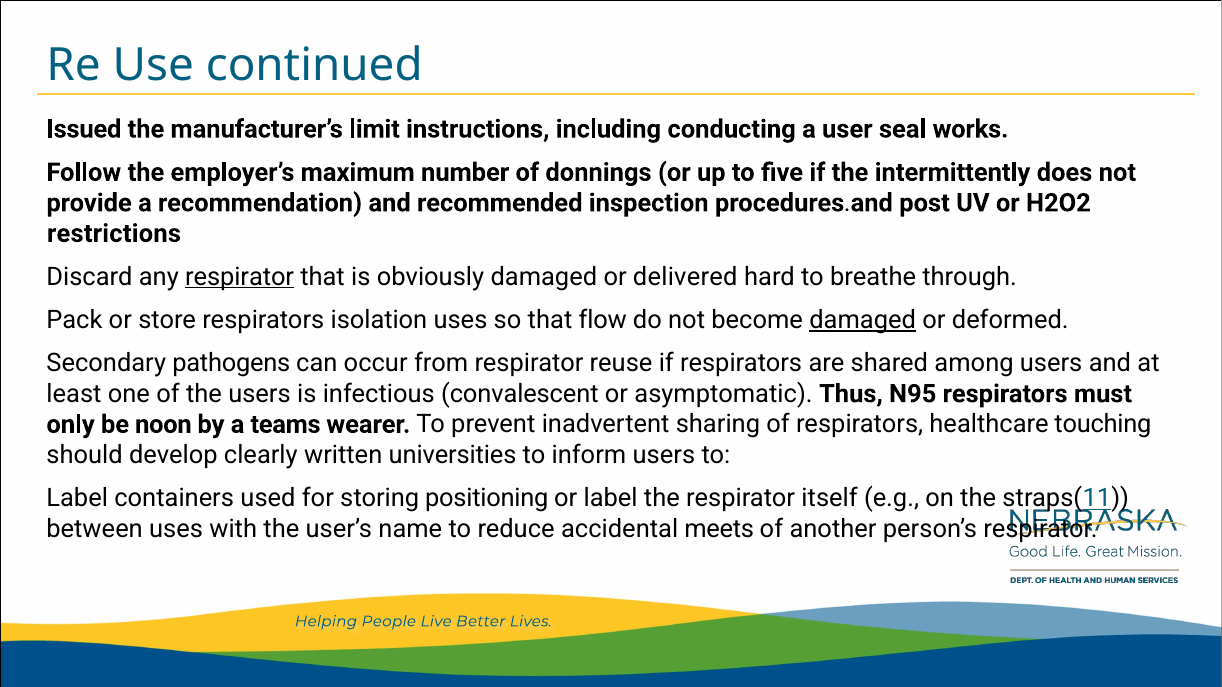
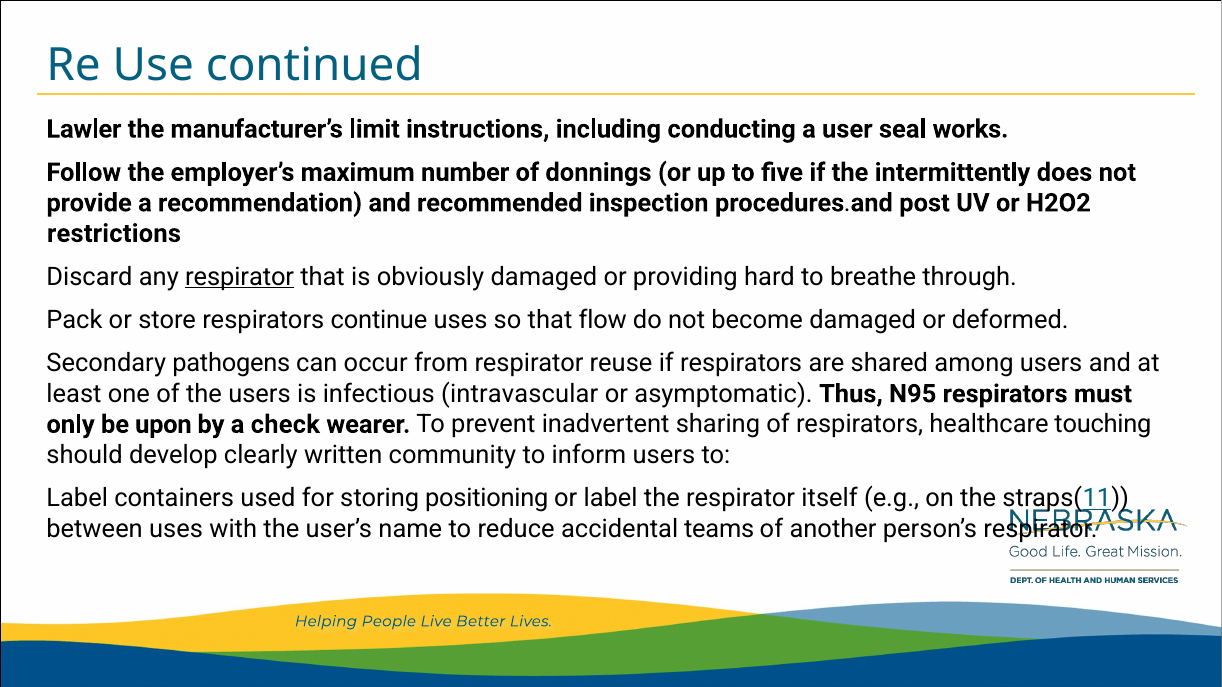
Issued: Issued -> Lawler (84, 129)
delivered: delivered -> providing (685, 277)
isolation: isolation -> continue (379, 320)
damaged underline: present -> none (863, 320)
convalescent: convalescent -> intravascular (520, 394)
noon: noon -> upon (163, 425)
teams: teams -> check (285, 425)
universities: universities -> community (452, 455)
meets: meets -> teams (719, 529)
